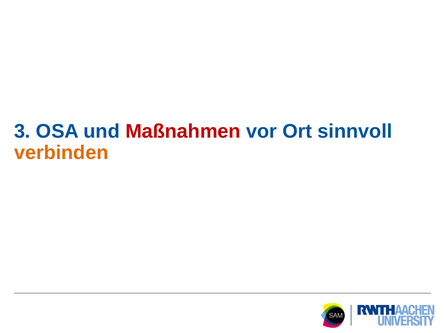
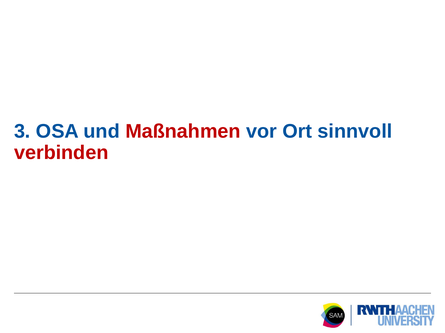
verbinden colour: orange -> red (61, 153)
